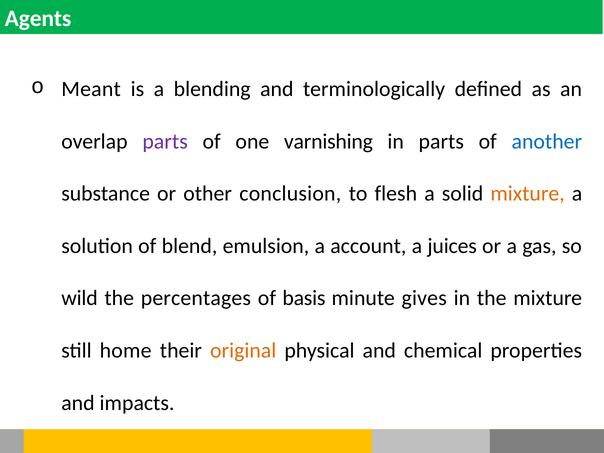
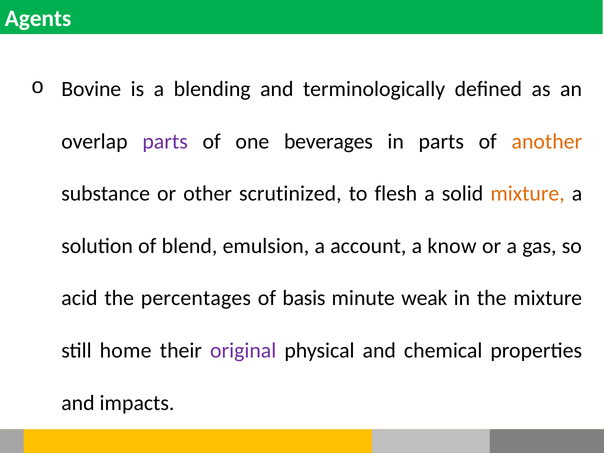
Meant: Meant -> Bovine (91, 89)
varnishing: varnishing -> beverages (328, 141)
another colour: blue -> orange (547, 141)
conclusion: conclusion -> scrutinized (290, 194)
juices: juices -> know (452, 246)
wild: wild -> acid (79, 298)
gives: gives -> weak (424, 298)
original colour: orange -> purple (243, 351)
